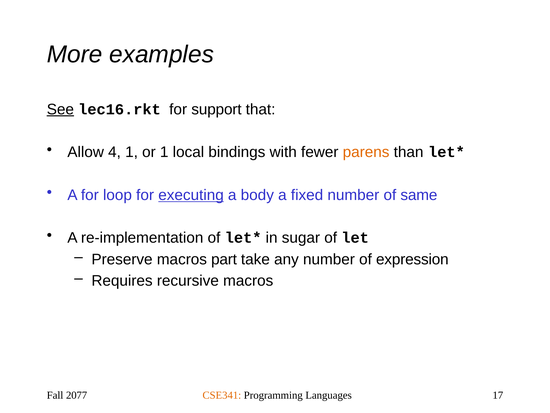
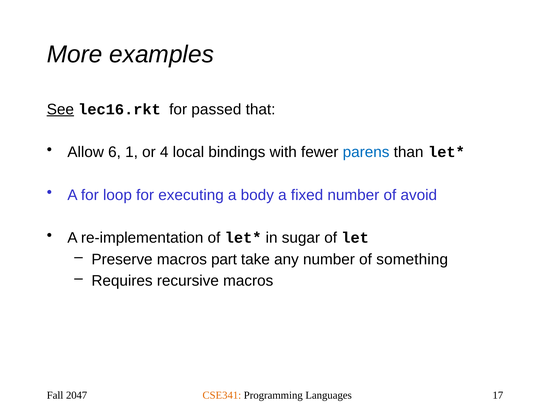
support: support -> passed (216, 109)
4: 4 -> 6 (115, 152)
or 1: 1 -> 4 (164, 152)
parens colour: orange -> blue (366, 152)
executing underline: present -> none (191, 195)
same: same -> avoid (419, 195)
expression: expression -> something (412, 259)
2077: 2077 -> 2047 (77, 395)
